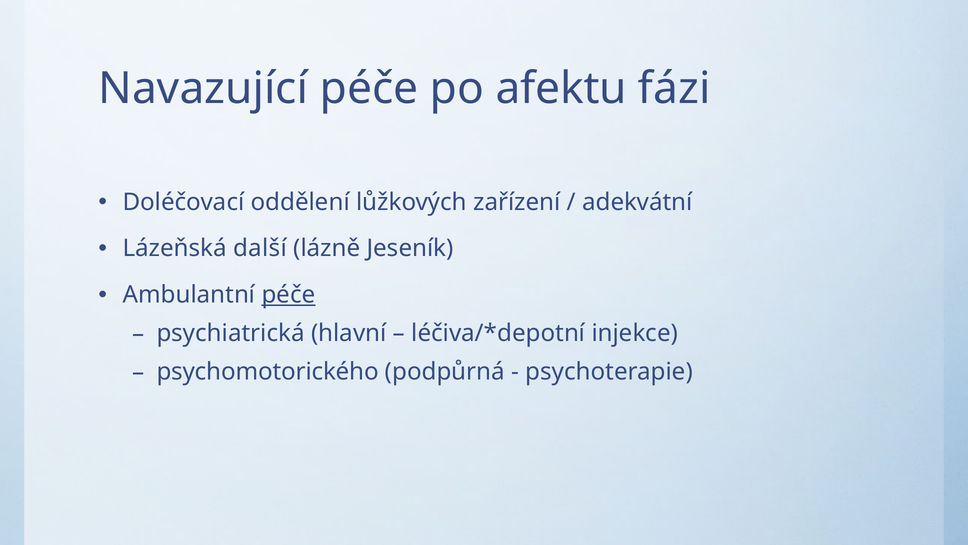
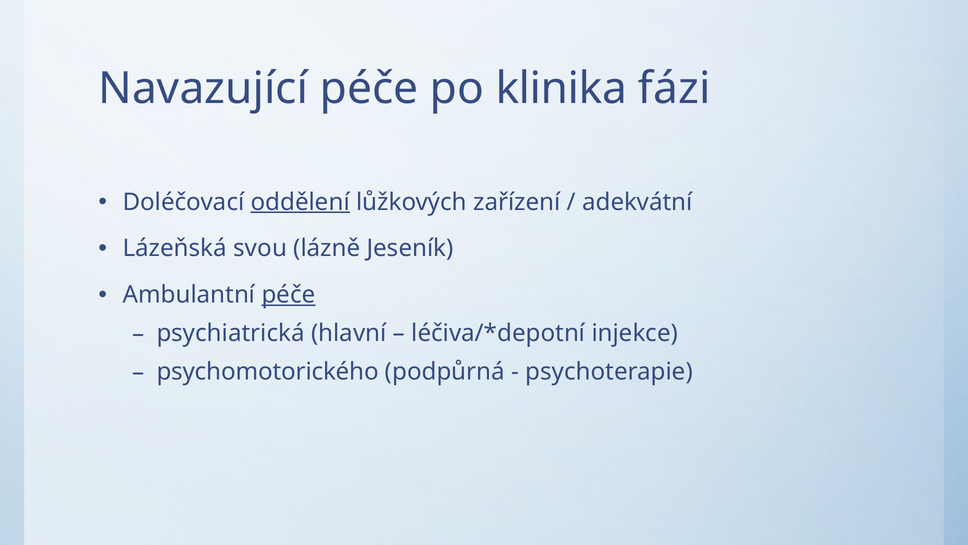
afektu: afektu -> klinika (561, 88)
oddělení underline: none -> present (300, 202)
další: další -> svou (260, 248)
